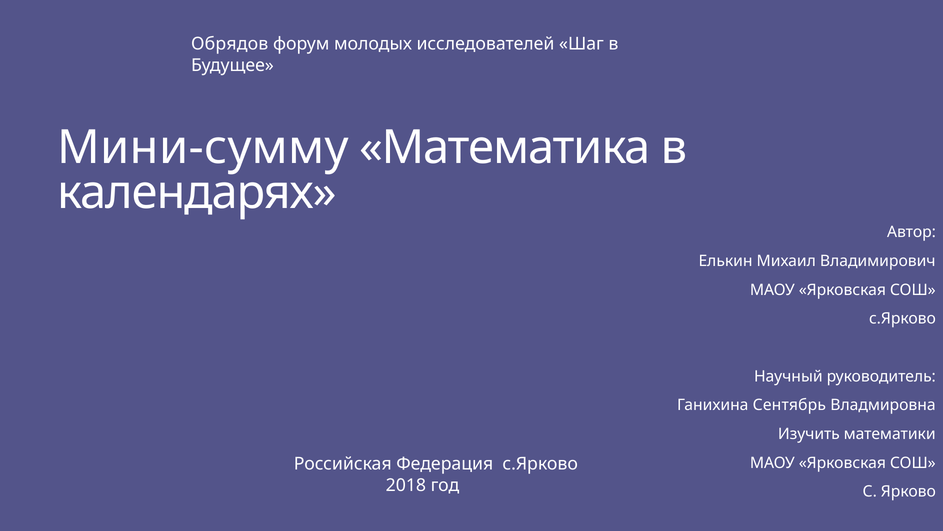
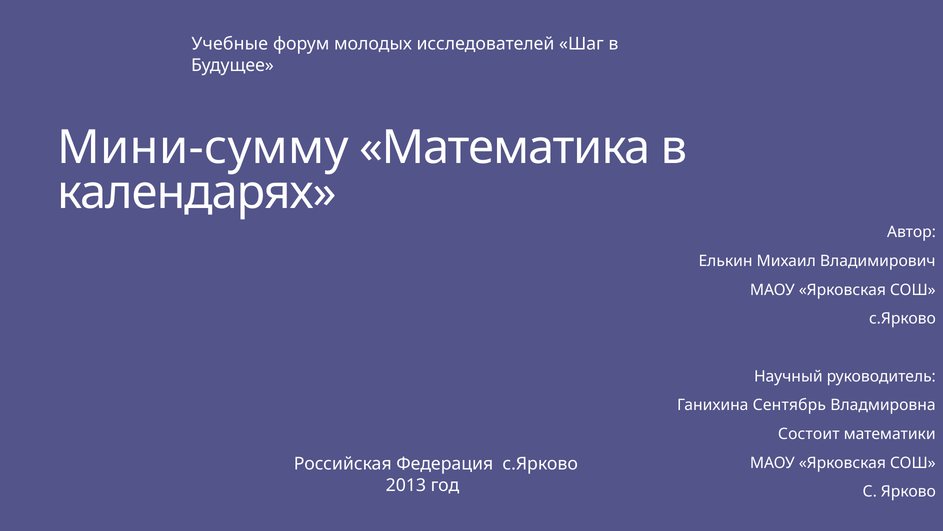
Обрядов: Обрядов -> Учебные (230, 44)
Изучить: Изучить -> Состоит (809, 434)
2018: 2018 -> 2013 (406, 485)
